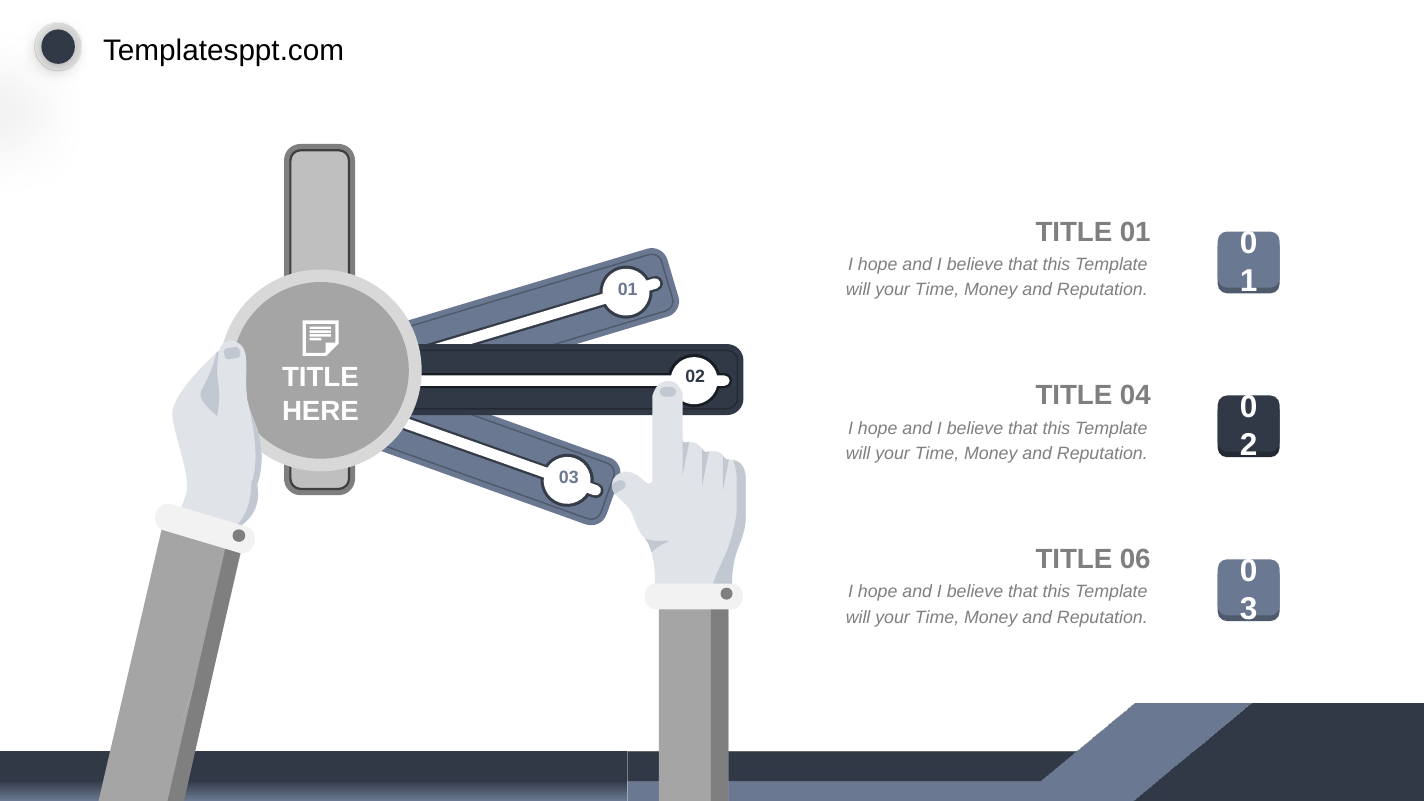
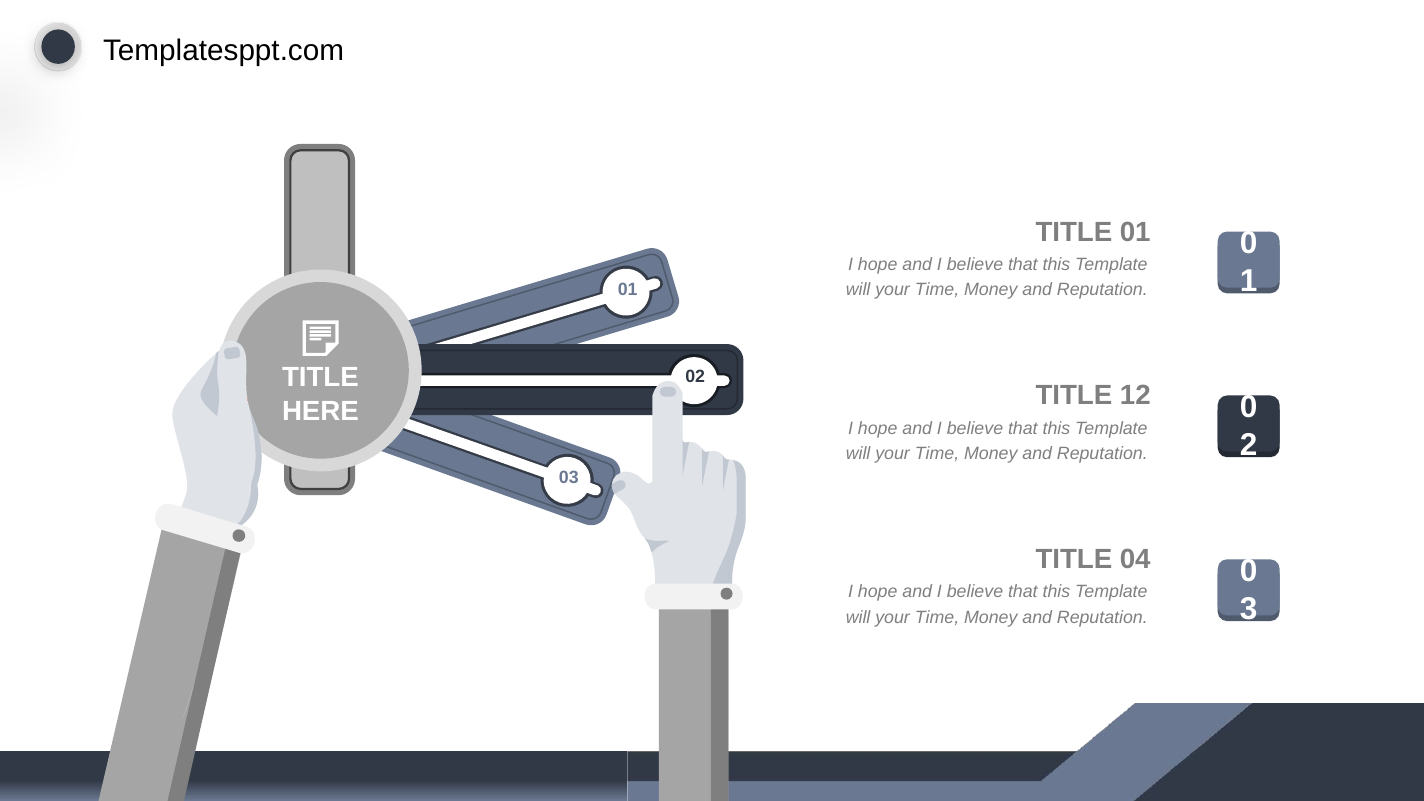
04: 04 -> 12 (1135, 396)
06: 06 -> 04 (1135, 560)
